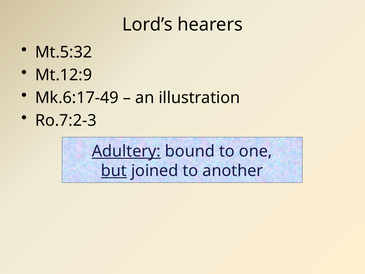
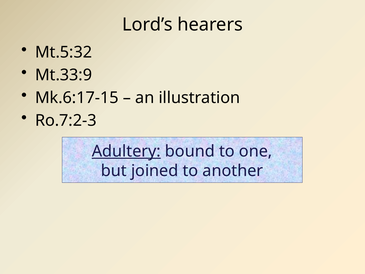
Mt.12:9: Mt.12:9 -> Mt.33:9 (64, 75)
Mk.6:17-49: Mk.6:17-49 -> Mk.6:17-15 (77, 98)
but underline: present -> none (114, 171)
